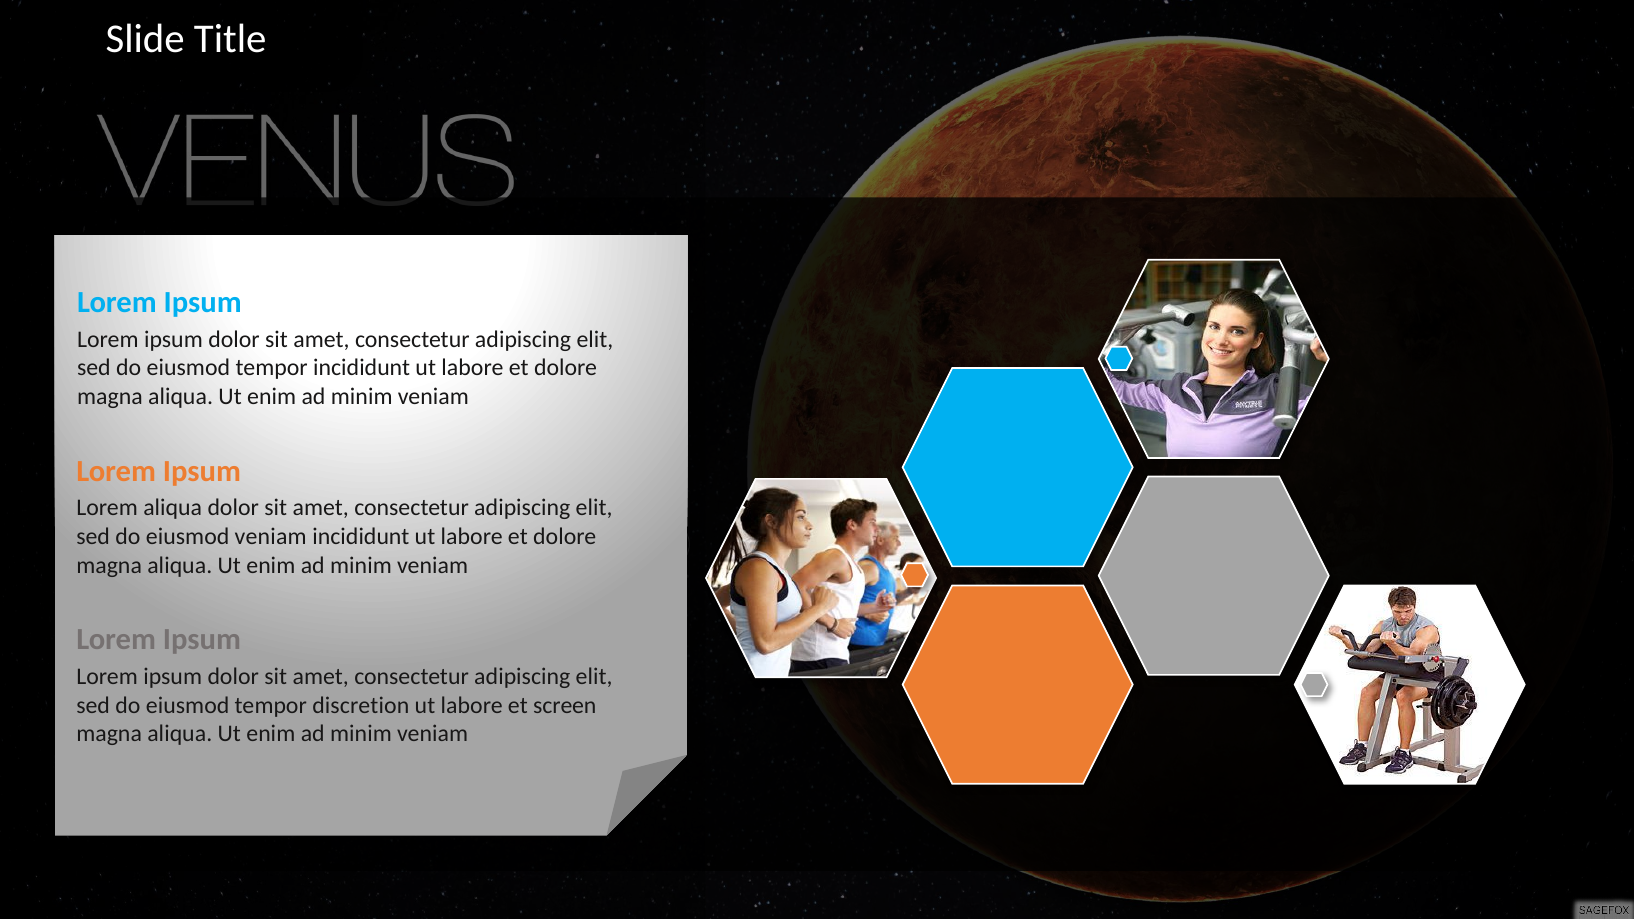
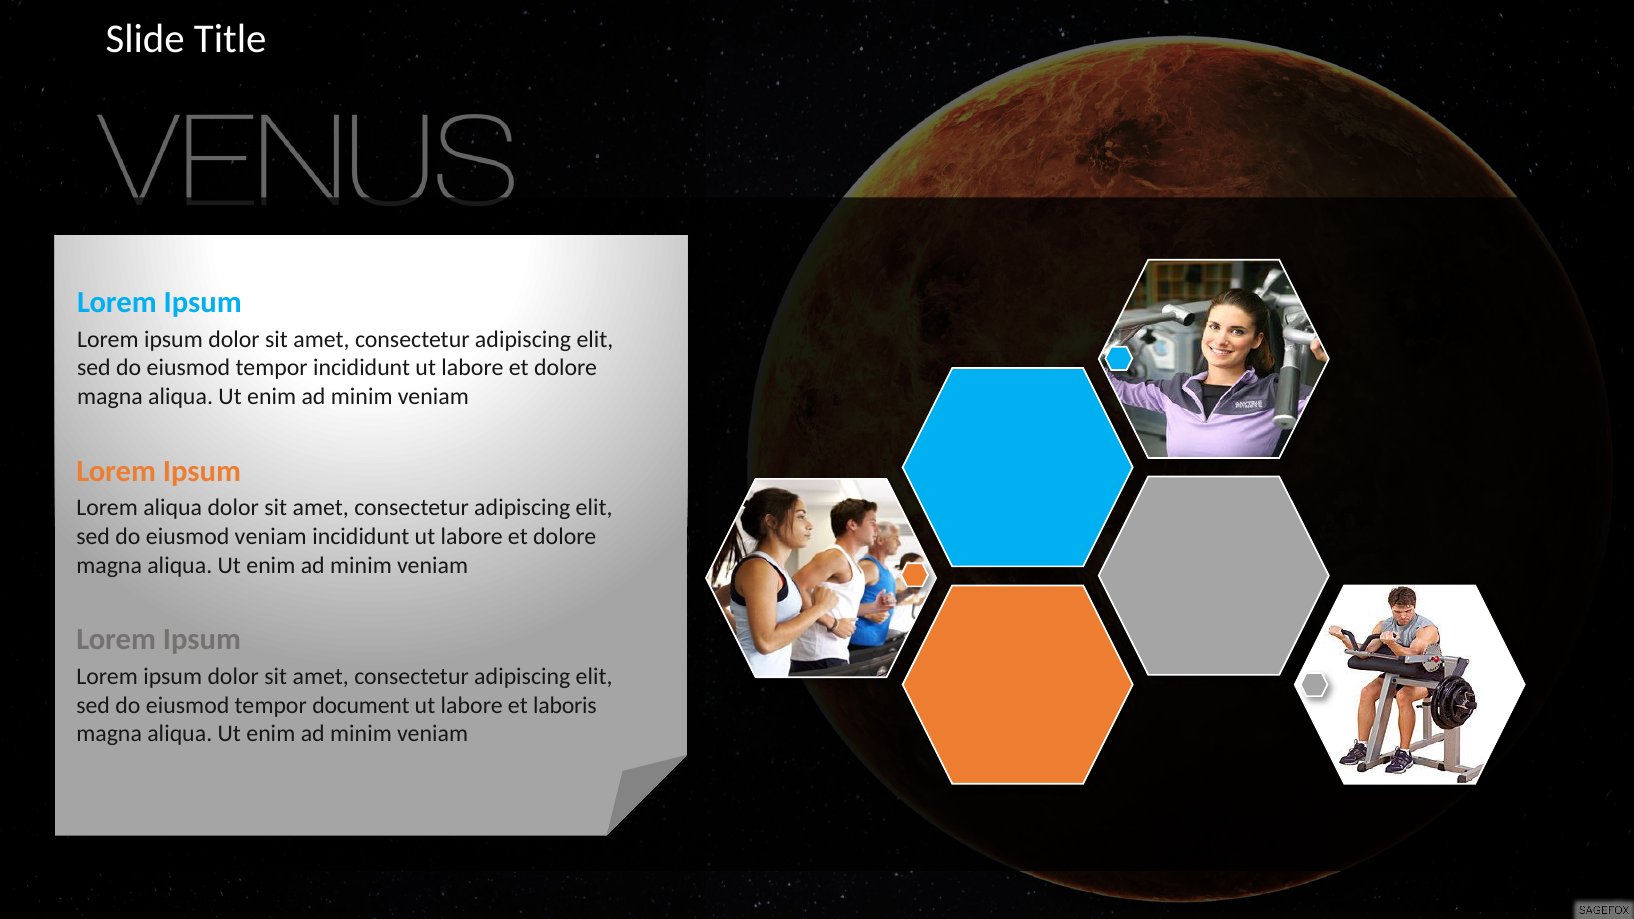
discretion: discretion -> document (361, 705)
screen: screen -> laboris (565, 705)
